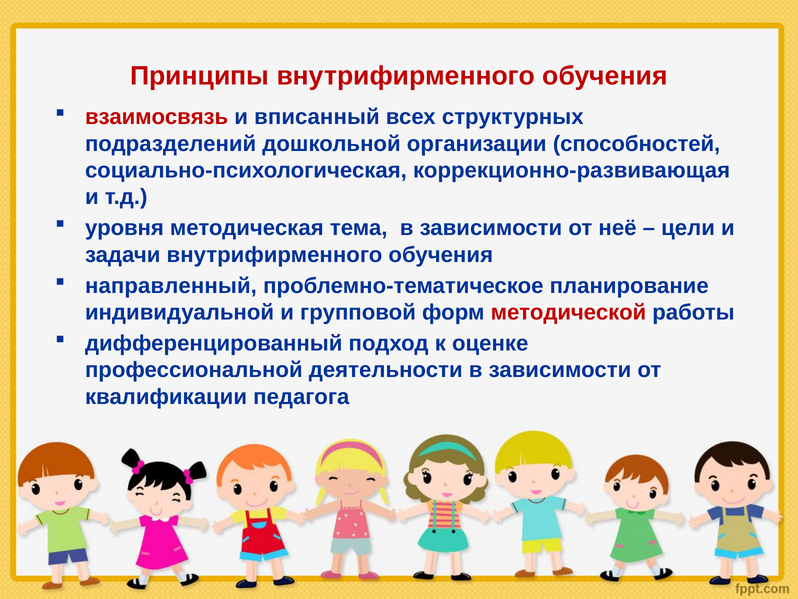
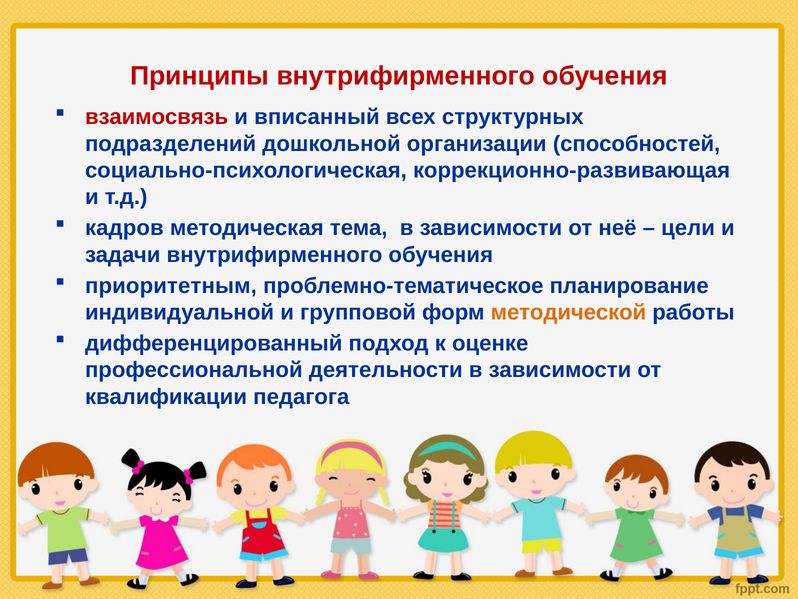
уровня: уровня -> кадров (124, 228)
направленный: направленный -> приоритетным (171, 286)
методической colour: red -> orange (568, 312)
